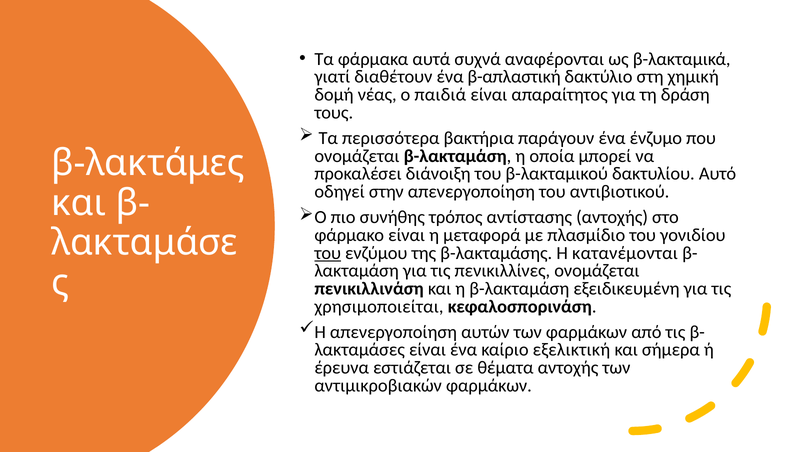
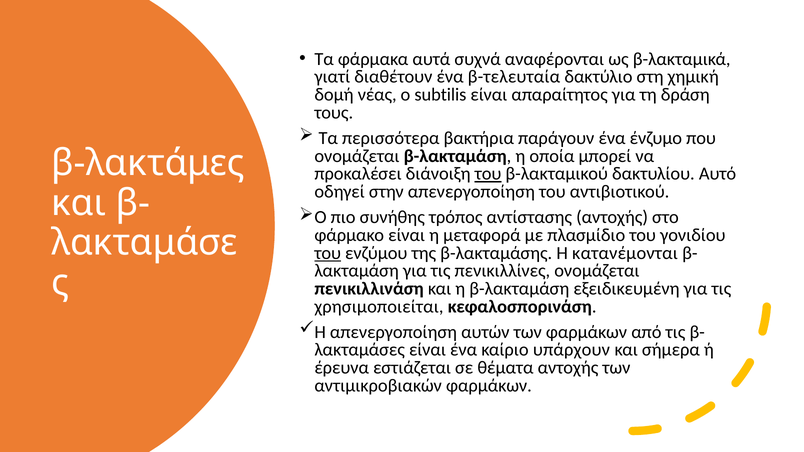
β-απλαστική: β-απλαστική -> β-τελευταία (514, 77)
παιδιά: παιδιά -> subtilis (440, 95)
του underline: none -> present (488, 174)
εξελικτική: εξελικτική -> υπάρχουν (571, 350)
